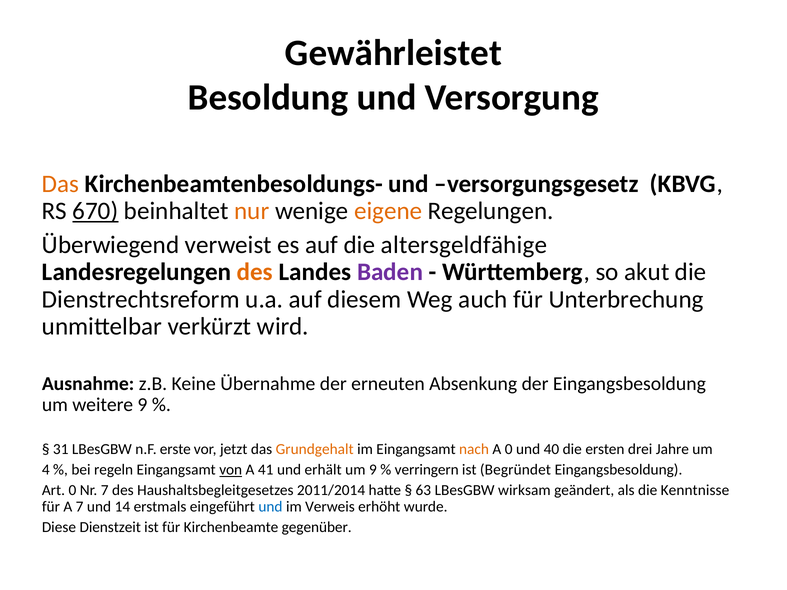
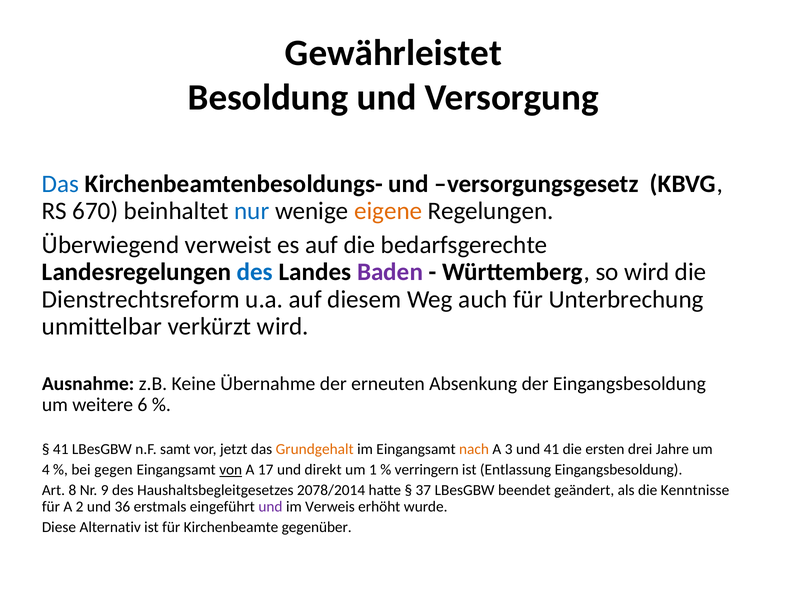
Das colour: orange -> blue (61, 184)
670 underline: present -> none (95, 211)
nur colour: orange -> blue (252, 211)
altersgeldfähige: altersgeldfähige -> bedarfsgerechte (464, 245)
des colour: orange -> blue (255, 272)
so akut: akut -> wird (647, 272)
weitere 9: 9 -> 6 (142, 405)
31: 31 -> 41 (61, 450)
erste: erste -> samt (175, 450)
A 0: 0 -> 3 (509, 450)
und 40: 40 -> 41 (551, 450)
regeln: regeln -> gegen (113, 470)
41: 41 -> 17 (266, 470)
erhält: erhält -> direkt (323, 470)
um 9: 9 -> 1 (373, 470)
Begründet: Begründet -> Entlassung (516, 470)
Art 0: 0 -> 8 (72, 490)
Nr 7: 7 -> 9 (105, 490)
2011/2014: 2011/2014 -> 2078/2014 (331, 490)
63: 63 -> 37 (423, 490)
wirksam: wirksam -> beendet (524, 490)
A 7: 7 -> 2 (80, 507)
14: 14 -> 36 (122, 507)
und colour: blue -> purple (270, 507)
Dienstzeit: Dienstzeit -> Alternativ (110, 527)
